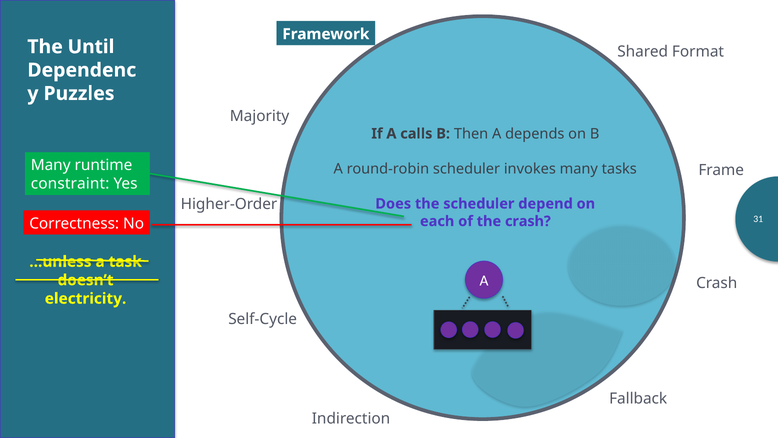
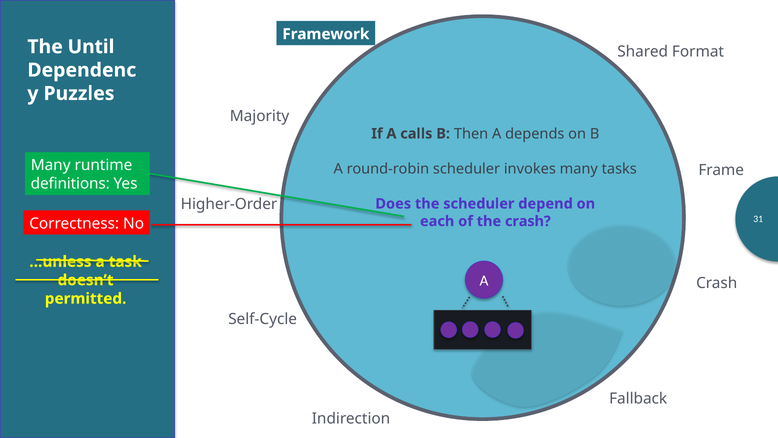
constraint: constraint -> definitions (70, 184)
electricity: electricity -> permitted (86, 298)
